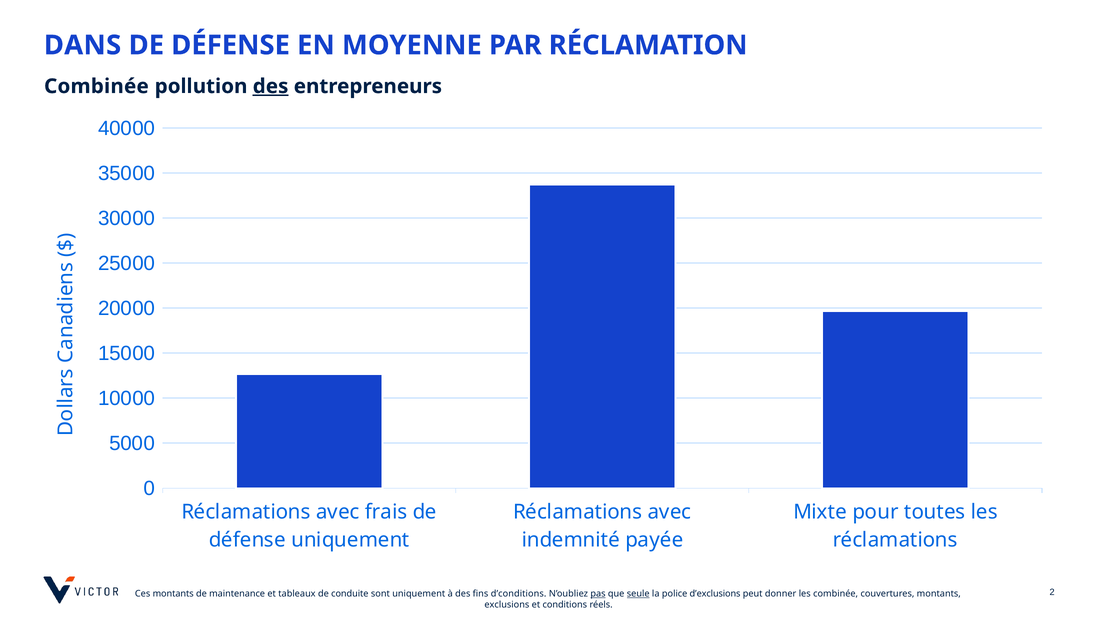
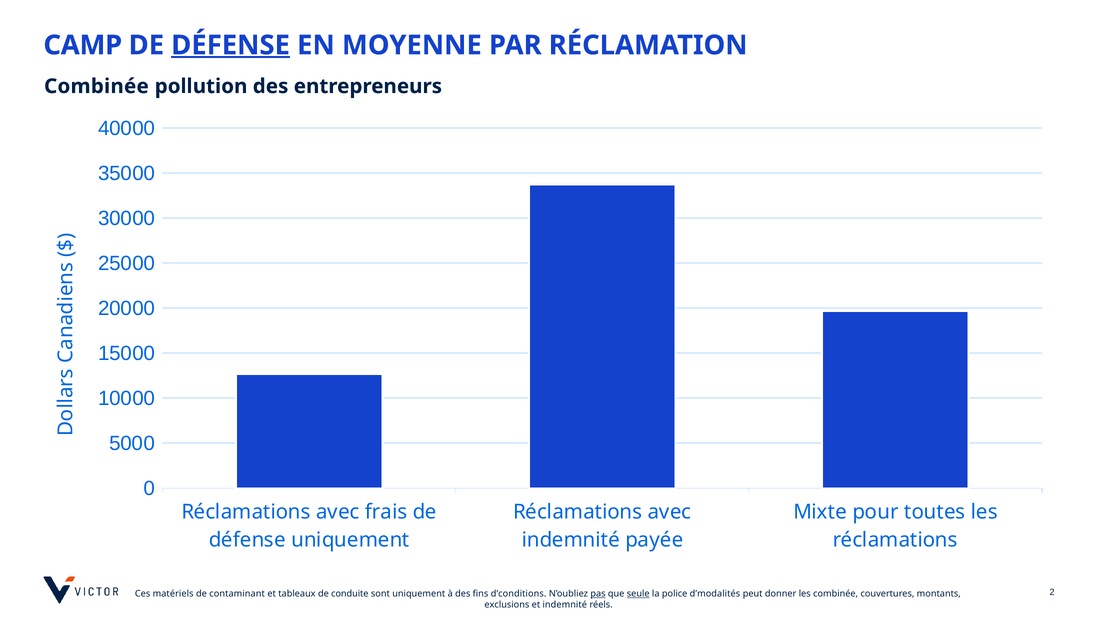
DANS: DANS -> CAMP (83, 45)
DÉFENSE underline: none -> present (231, 45)
des underline: present -> none (271, 86)
Ces montants: montants -> matériels (173, 594)
maintenance: maintenance -> contaminant (237, 594)
d’exclusions: d’exclusions -> d’modalités (715, 594)
et conditions: conditions -> indemnité (565, 605)
